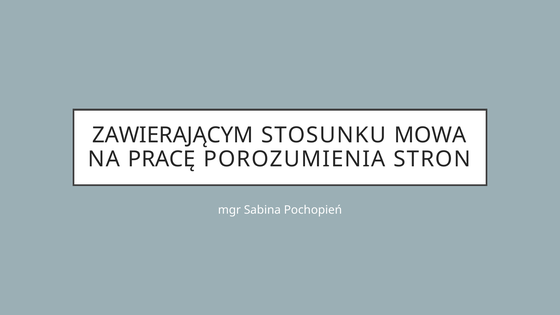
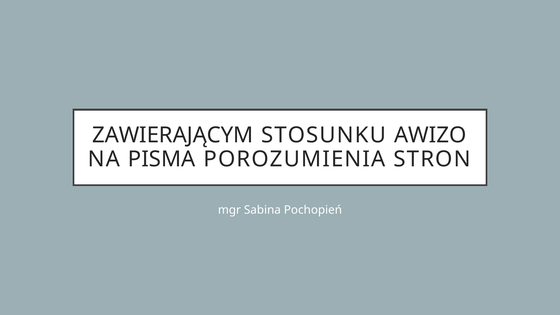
MOWA: MOWA -> AWIZO (430, 135)
PRACĘ: PRACĘ -> PISMA (162, 159)
